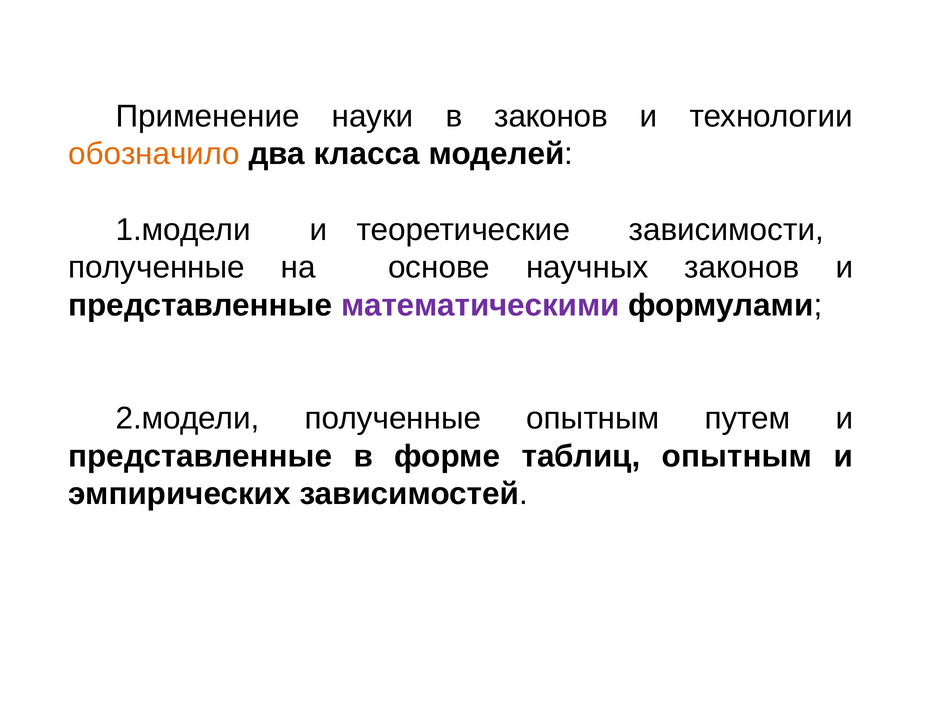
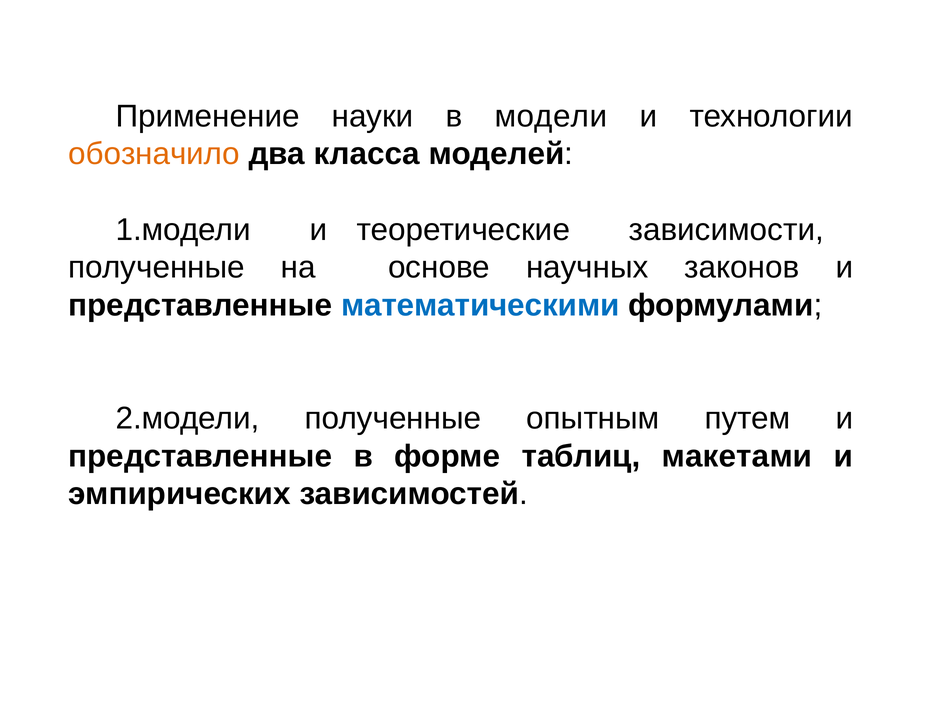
в законов: законов -> модели (551, 116)
математическими colour: purple -> blue (480, 305)
таблиц опытным: опытным -> макетами (737, 456)
